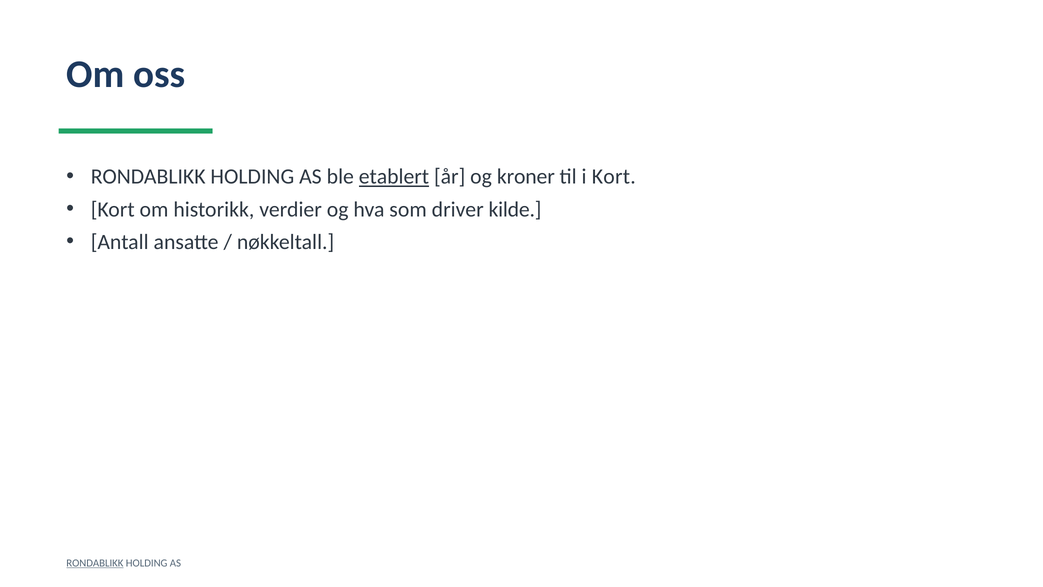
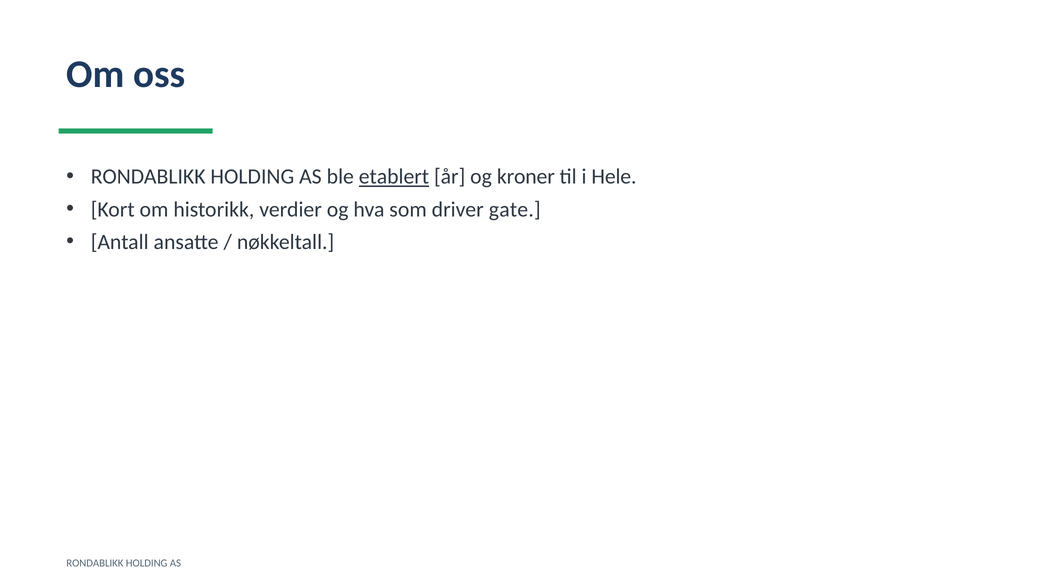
i Kort: Kort -> Hele (614, 177)
kilde: kilde -> gate (515, 209)
RONDABLIKK underline: present -> none (95, 563)
